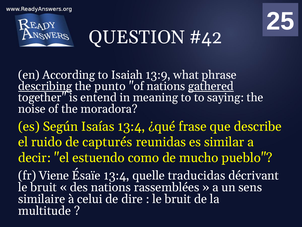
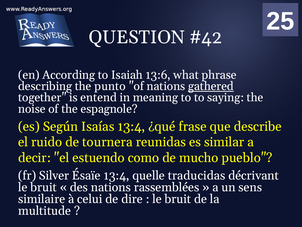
13:9: 13:9 -> 13:6 (158, 75)
describing underline: present -> none (45, 86)
moradora: moradora -> espagnole (109, 109)
capturés: capturés -> tournera (107, 142)
Viene: Viene -> Silver (54, 175)
